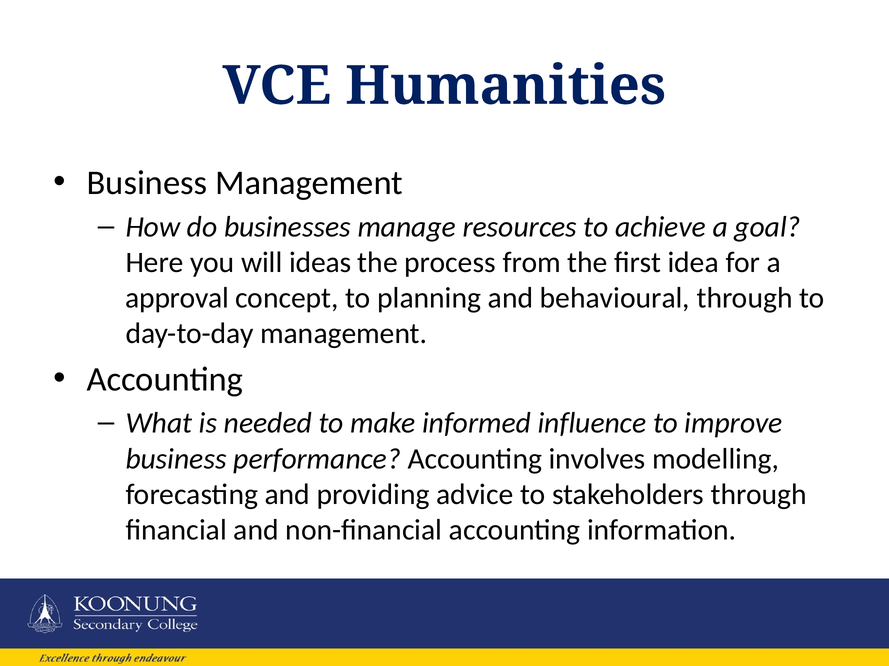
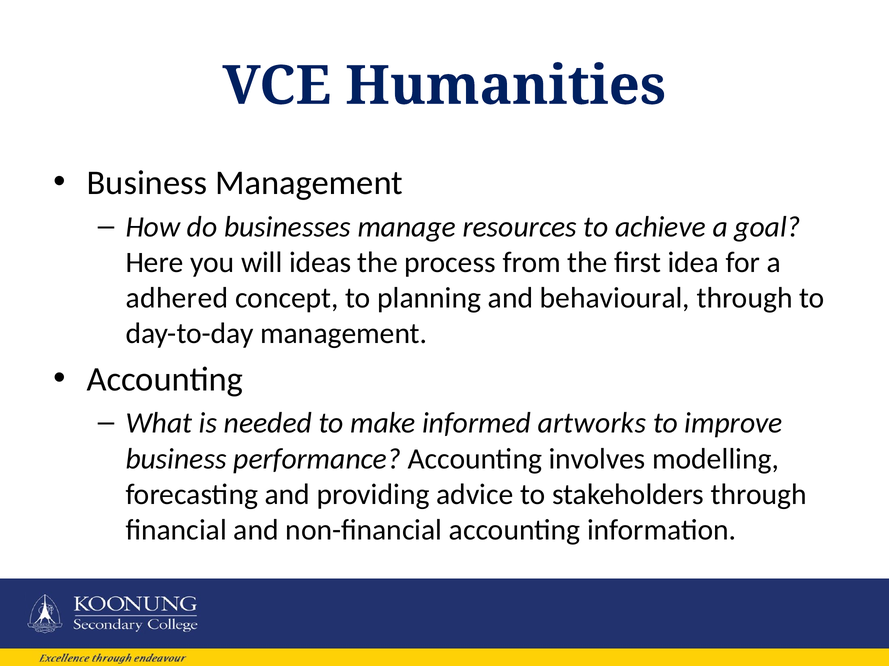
approval: approval -> adhered (177, 298)
influence: influence -> artworks (592, 424)
